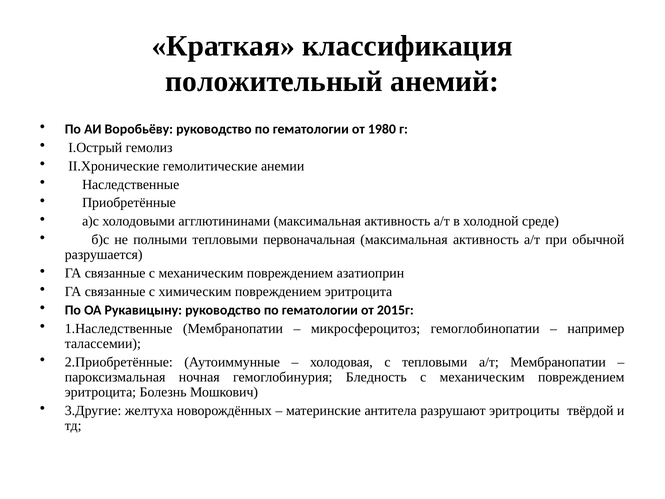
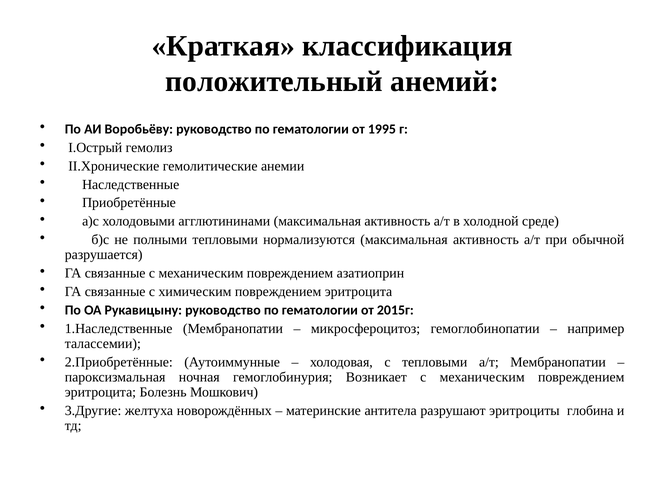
1980: 1980 -> 1995 (382, 129)
первоначальная: первоначальная -> нормализуются (309, 240)
Бледность: Бледность -> Возникает (376, 377)
твёрдой: твёрдой -> глобина (590, 410)
